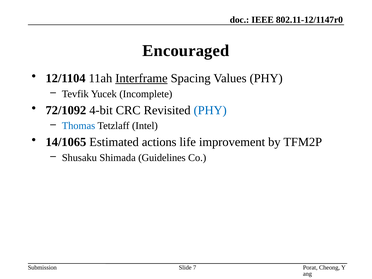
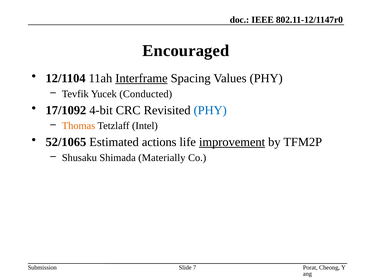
Incomplete: Incomplete -> Conducted (146, 94)
72/1092: 72/1092 -> 17/1092 (66, 110)
Thomas colour: blue -> orange (79, 126)
14/1065: 14/1065 -> 52/1065 (66, 142)
improvement underline: none -> present (232, 142)
Guidelines: Guidelines -> Materially (162, 158)
